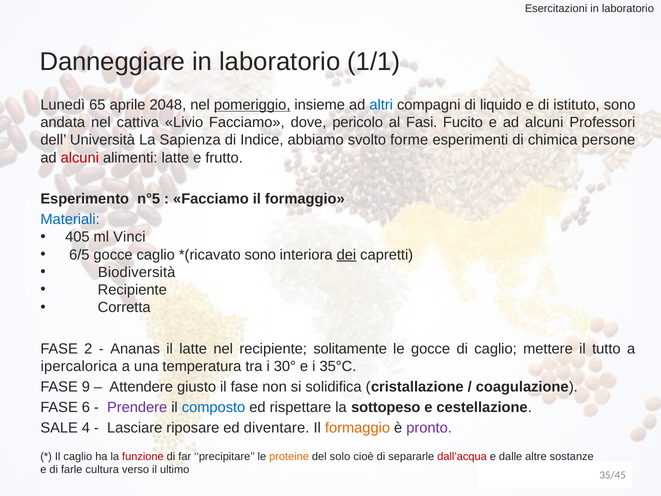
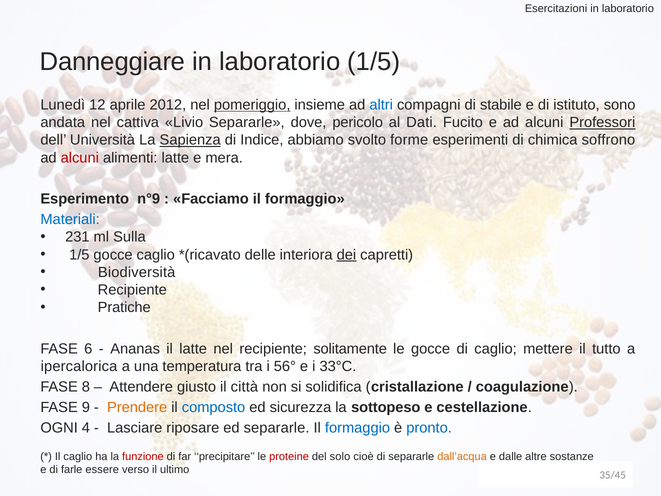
laboratorio 1/1: 1/1 -> 1/5 (374, 62)
65: 65 -> 12 (97, 105)
2048: 2048 -> 2012 (168, 105)
liquido: liquido -> stabile (501, 105)
Livio Facciamo: Facciamo -> Separarle (247, 122)
Fasi: Fasi -> Dati (422, 122)
Professori underline: none -> present (602, 122)
Sapienza underline: none -> present (190, 140)
persone: persone -> soffrono (608, 140)
frutto: frutto -> mera (224, 158)
n°5: n°5 -> n°9 (149, 199)
405: 405 -> 231 (77, 237)
Vinci: Vinci -> Sulla (129, 237)
6/5: 6/5 -> 1/5 (79, 255)
sono: sono -> delle (260, 255)
Corretta: Corretta -> Pratiche (124, 307)
2: 2 -> 6 (88, 349)
30°: 30° -> 56° (285, 366)
35°C: 35°C -> 33°C (338, 366)
9: 9 -> 8 (86, 387)
il fase: fase -> città (244, 387)
6: 6 -> 9 (86, 407)
Prendere colour: purple -> orange (137, 407)
rispettare: rispettare -> sicurezza (300, 407)
SALE: SALE -> OGNI (59, 428)
ed diventare: diventare -> separarle (277, 428)
formaggio colour: orange -> blue (358, 428)
pronto colour: purple -> blue (429, 428)
proteine colour: orange -> red (289, 456)
dall’acqua colour: red -> orange (462, 456)
cultura: cultura -> essere (102, 470)
